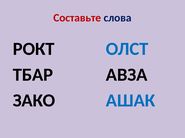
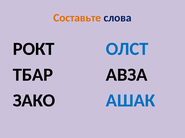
Составьте colour: red -> orange (77, 18)
